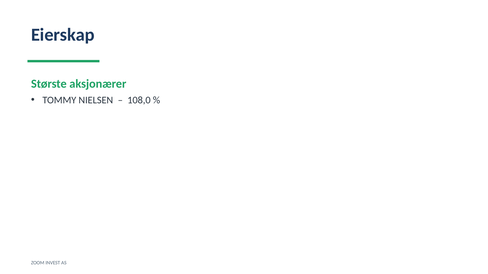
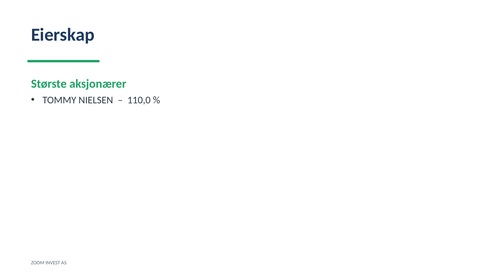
108,0: 108,0 -> 110,0 (139, 100)
